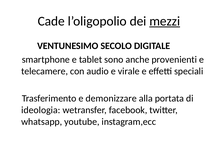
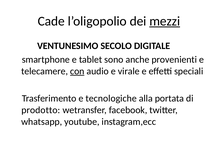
con underline: none -> present (77, 71)
demonizzare: demonizzare -> tecnologiche (111, 98)
ideologia: ideologia -> prodotto (41, 110)
